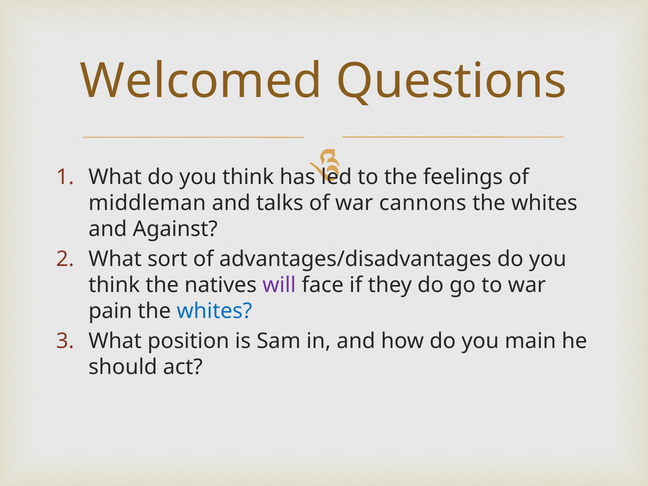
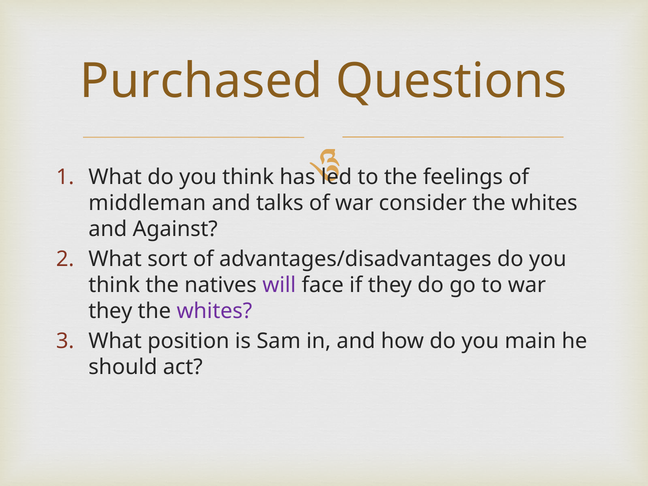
Welcomed: Welcomed -> Purchased (201, 81)
cannons: cannons -> consider (423, 203)
pain: pain -> they (110, 311)
whites colour: blue -> purple (214, 311)
